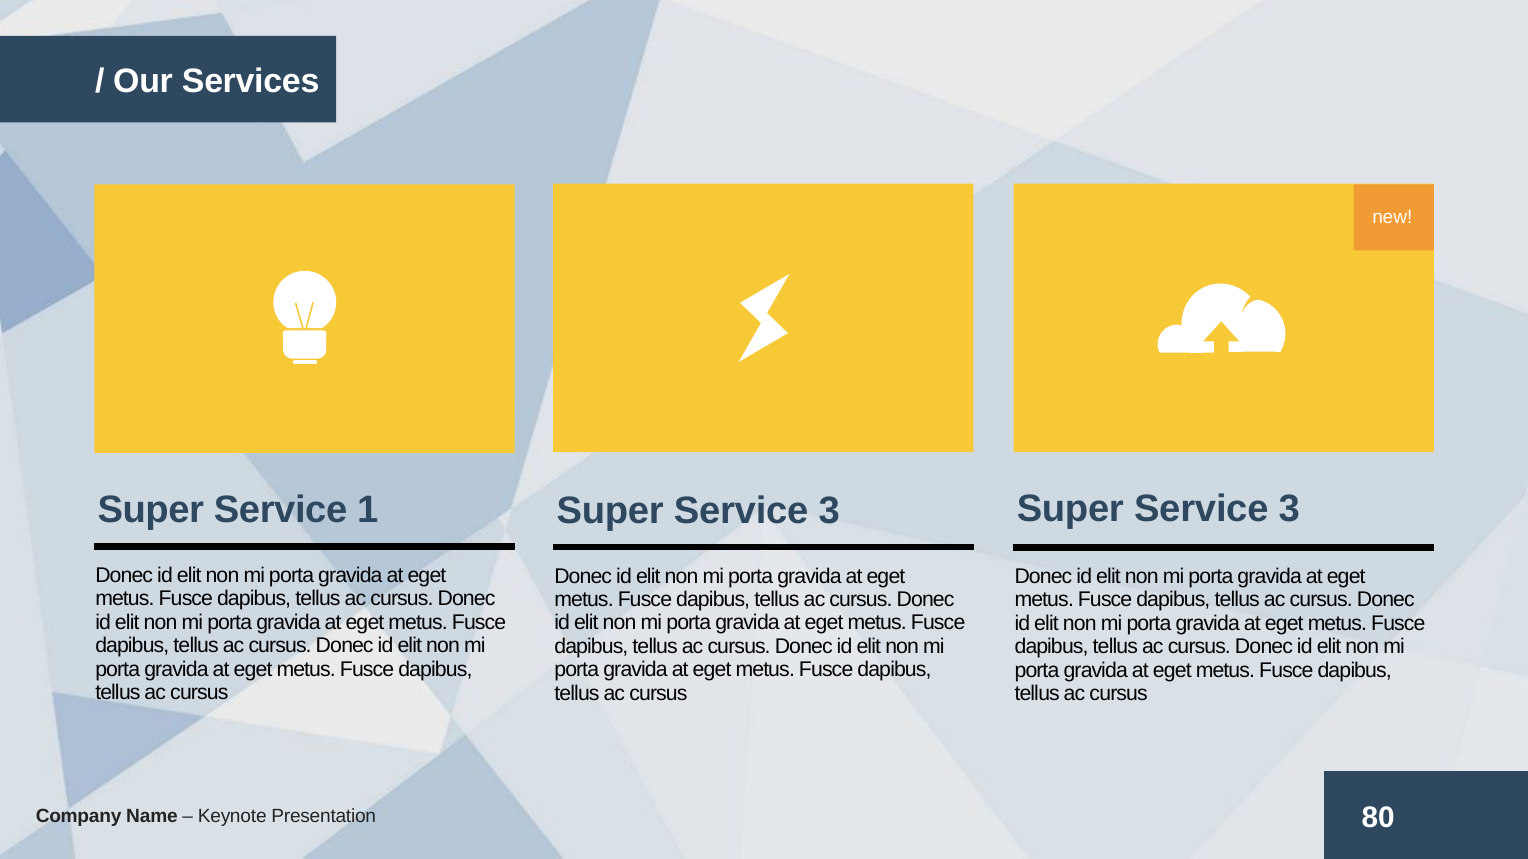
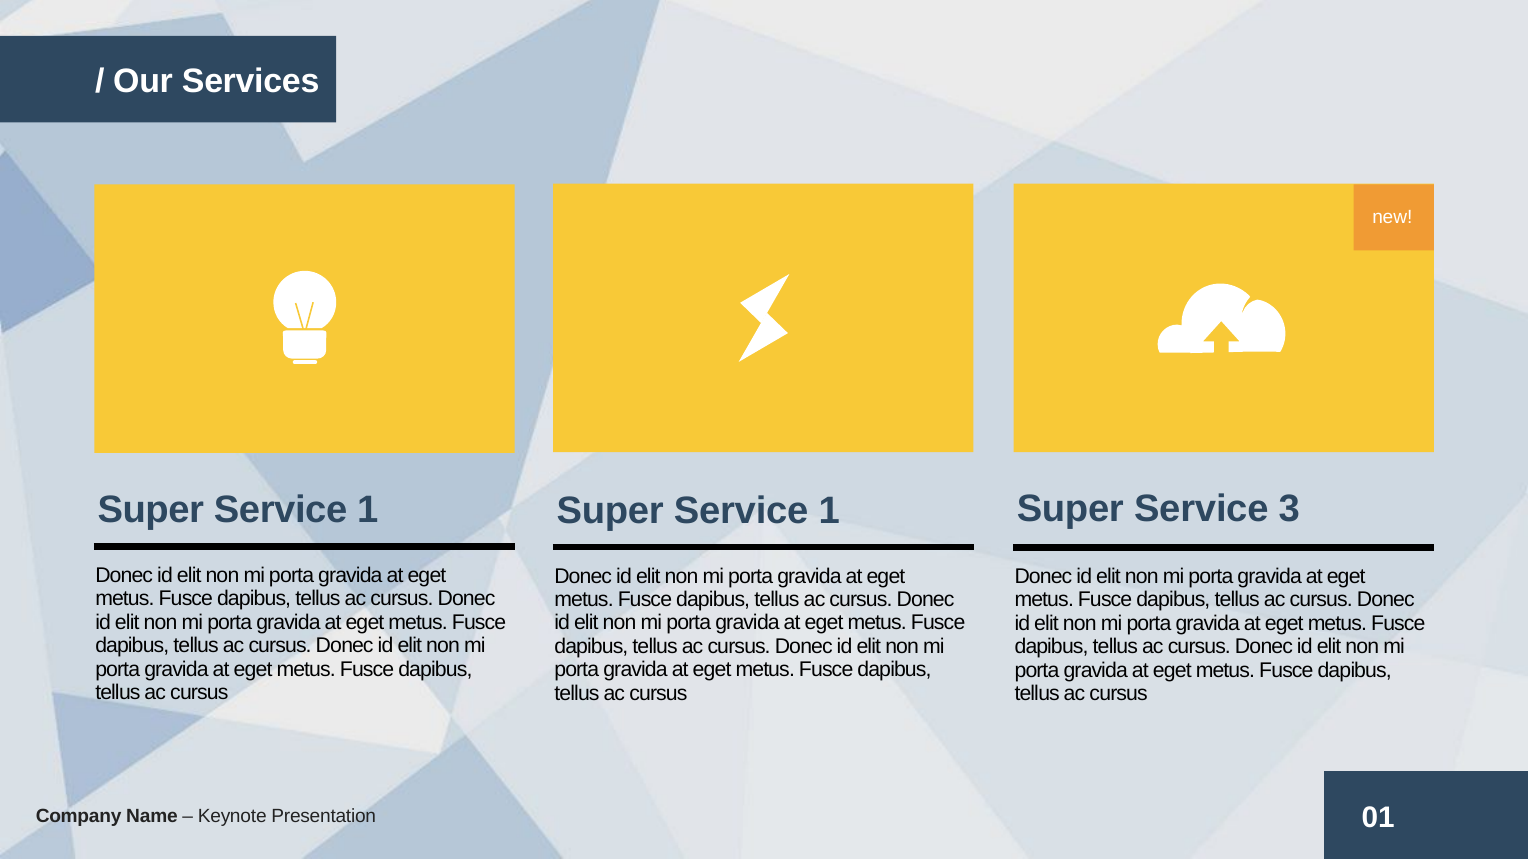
3: 3 -> 1 (829, 511)
80: 80 -> 01 (1378, 818)
